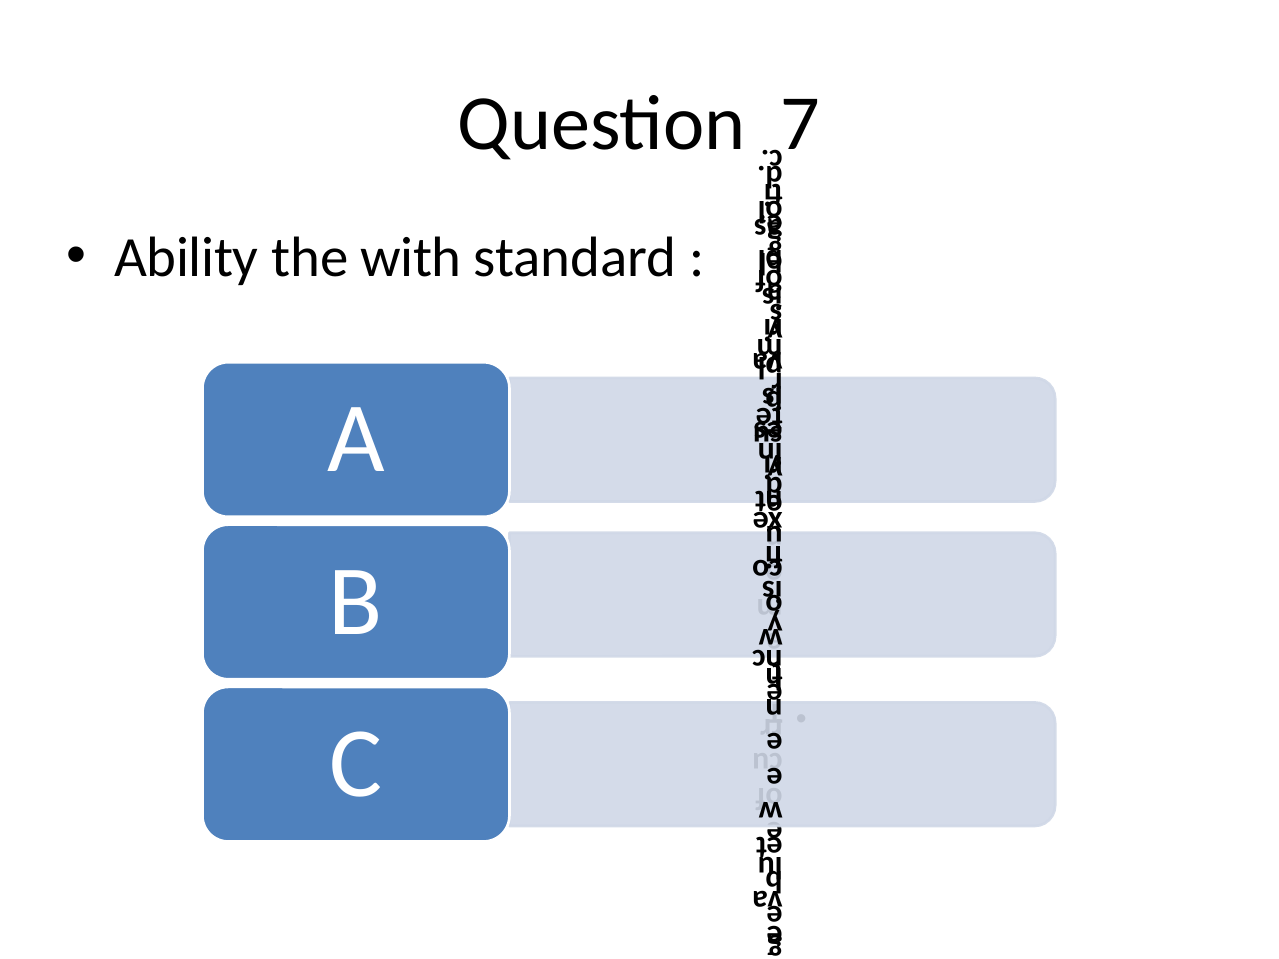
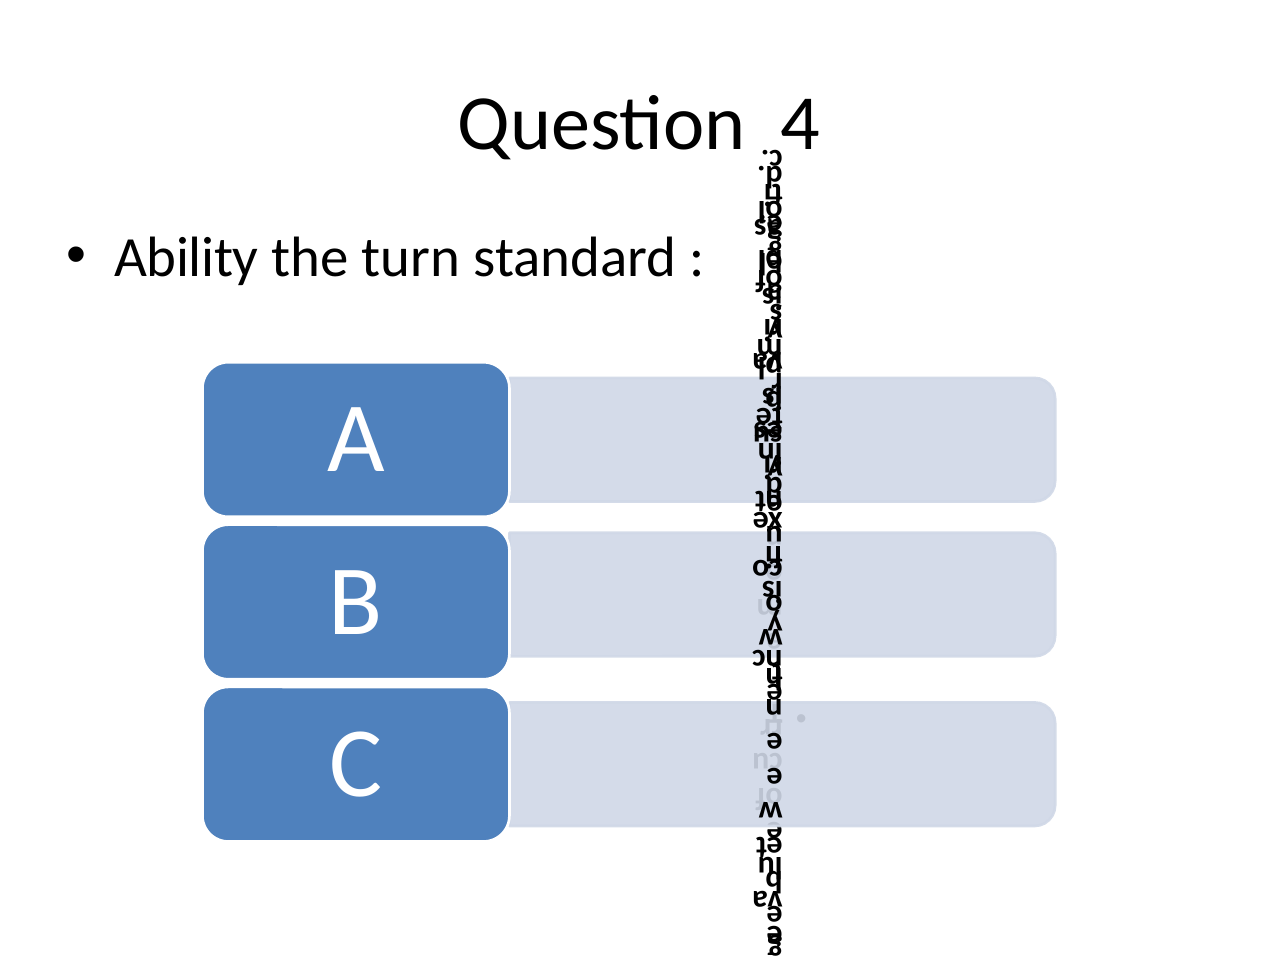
7: 7 -> 4 (801, 124)
with: with -> turn (411, 258)
